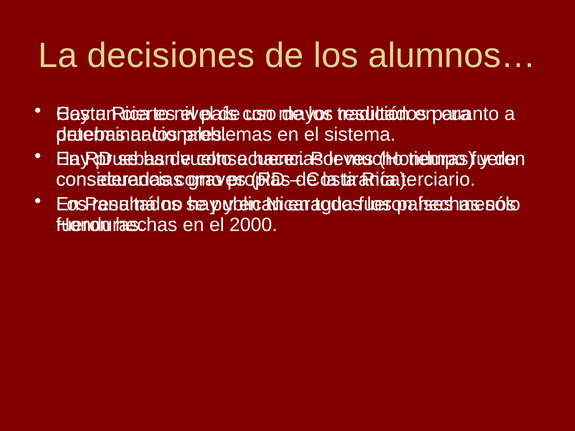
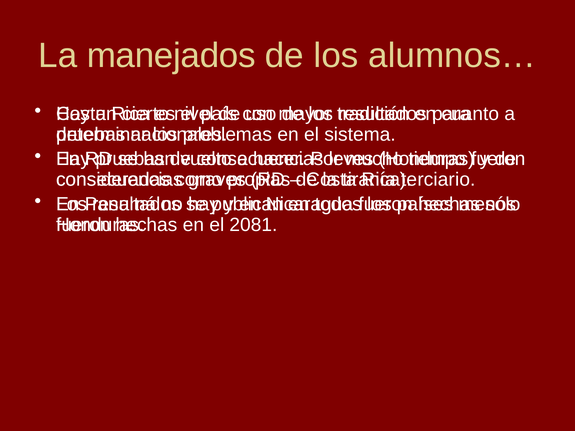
decisiones: decisiones -> manejados (171, 56)
2000: 2000 -> 2081 (254, 225)
